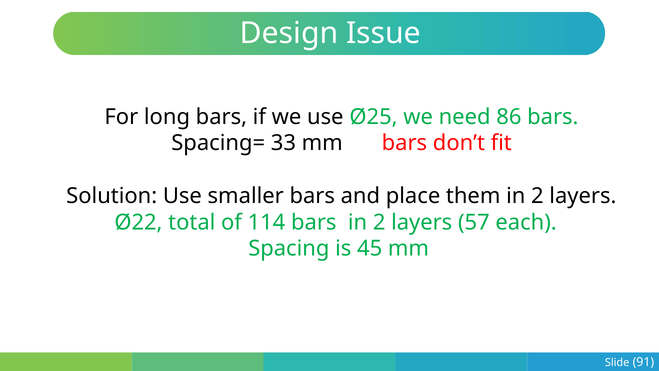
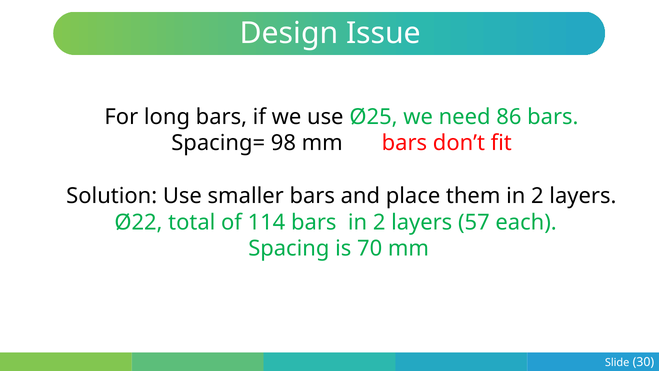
33: 33 -> 98 (283, 143)
45: 45 -> 70 (370, 249)
91: 91 -> 30 (643, 362)
